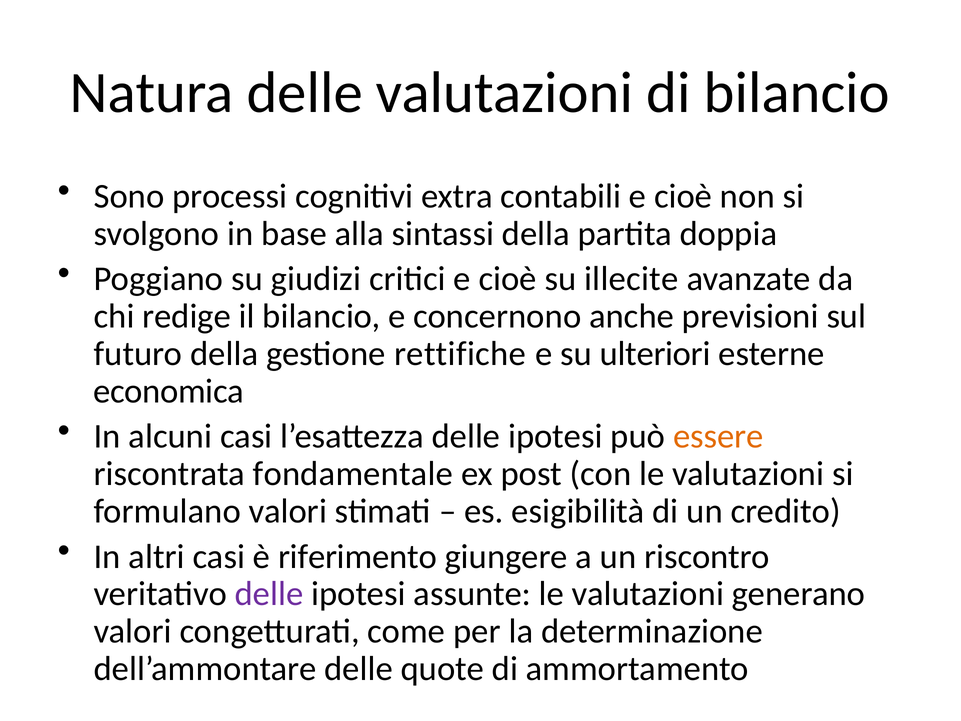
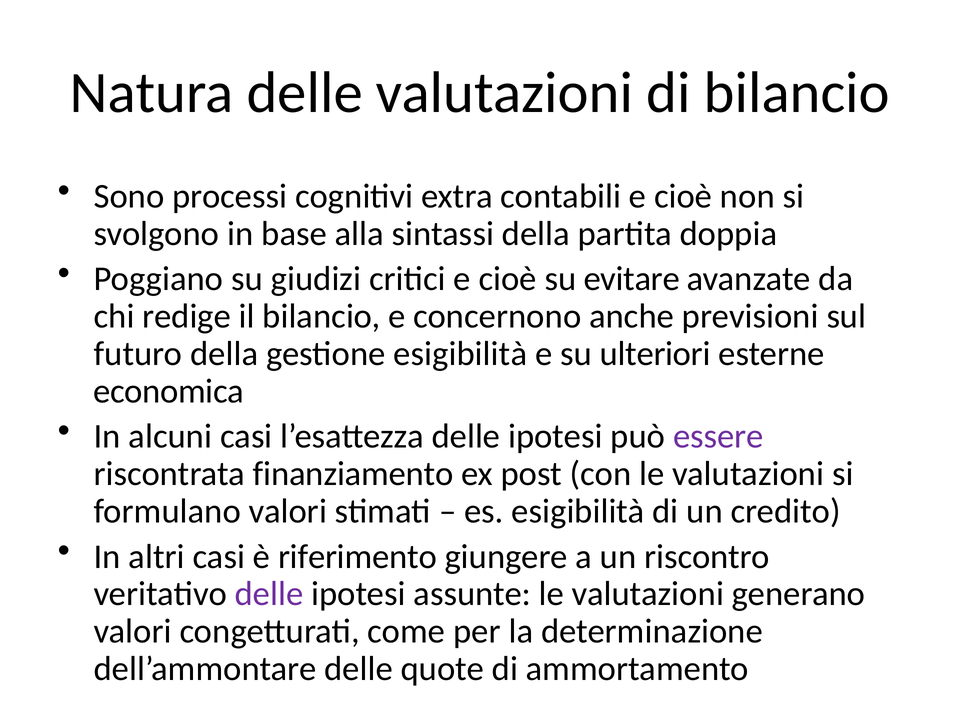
illecite: illecite -> evitare (632, 279)
gestione rettifiche: rettifiche -> esigibilità (460, 354)
essere colour: orange -> purple (718, 436)
fondamentale: fondamentale -> finanziamento (353, 474)
